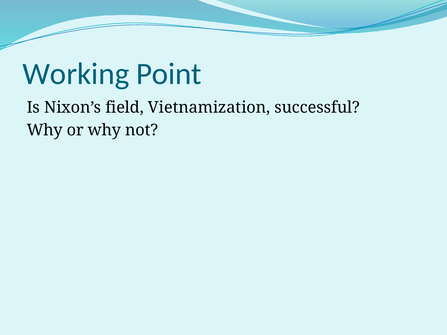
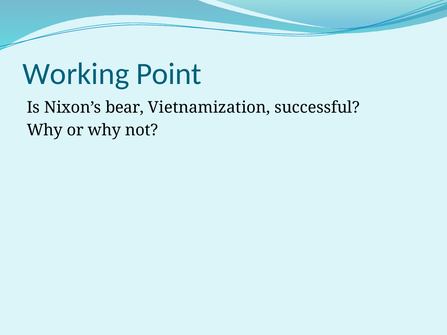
field: field -> bear (125, 108)
